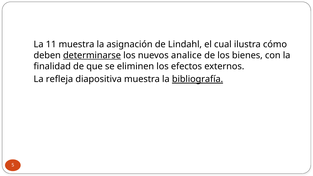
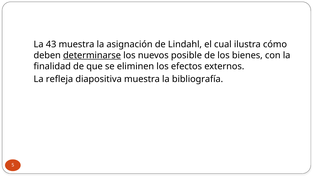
11: 11 -> 43 (51, 44)
analice: analice -> posible (186, 55)
bibliografía underline: present -> none (198, 79)
